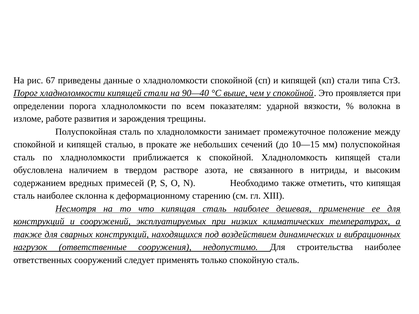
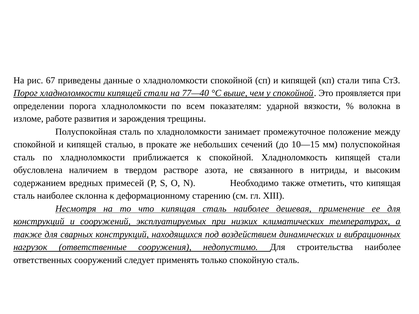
90—40: 90—40 -> 77—40 (195, 93)
